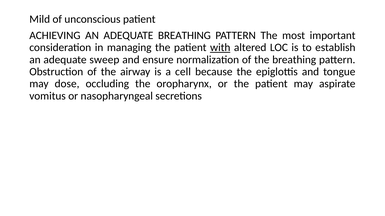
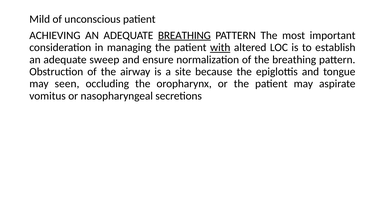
BREATHING underline: none -> present (184, 35)
cell: cell -> site (183, 72)
dose: dose -> seen (67, 84)
